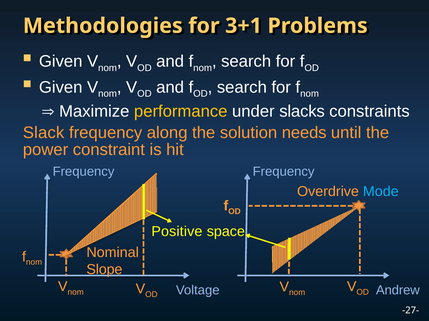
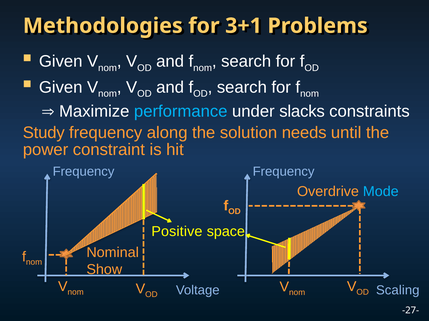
performance colour: yellow -> light blue (181, 112)
Slack: Slack -> Study (44, 133)
Slope: Slope -> Show (104, 270)
Andrew: Andrew -> Scaling (398, 291)
